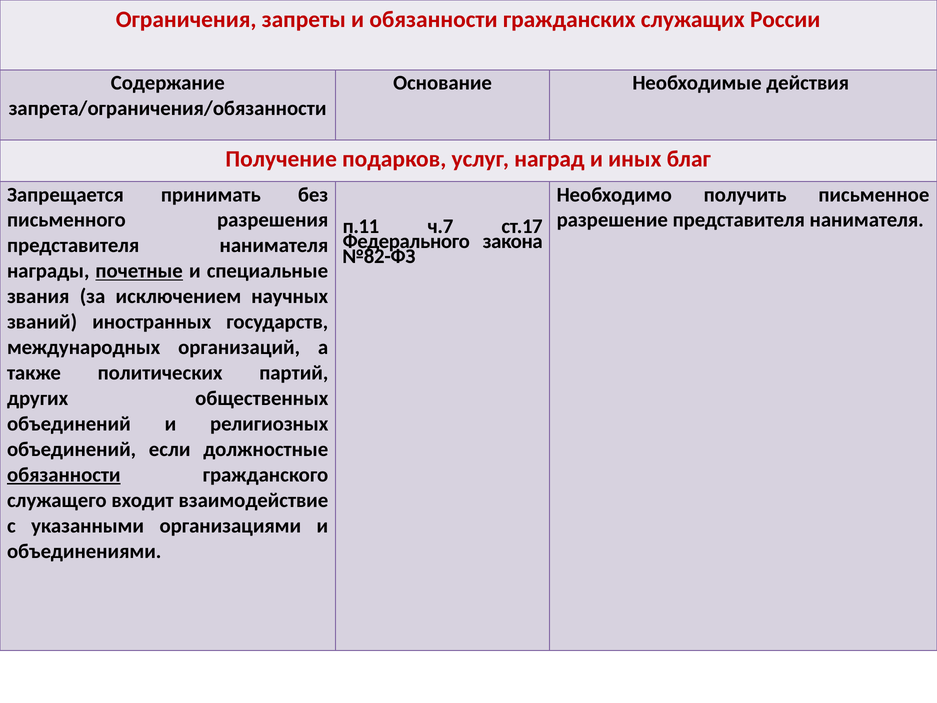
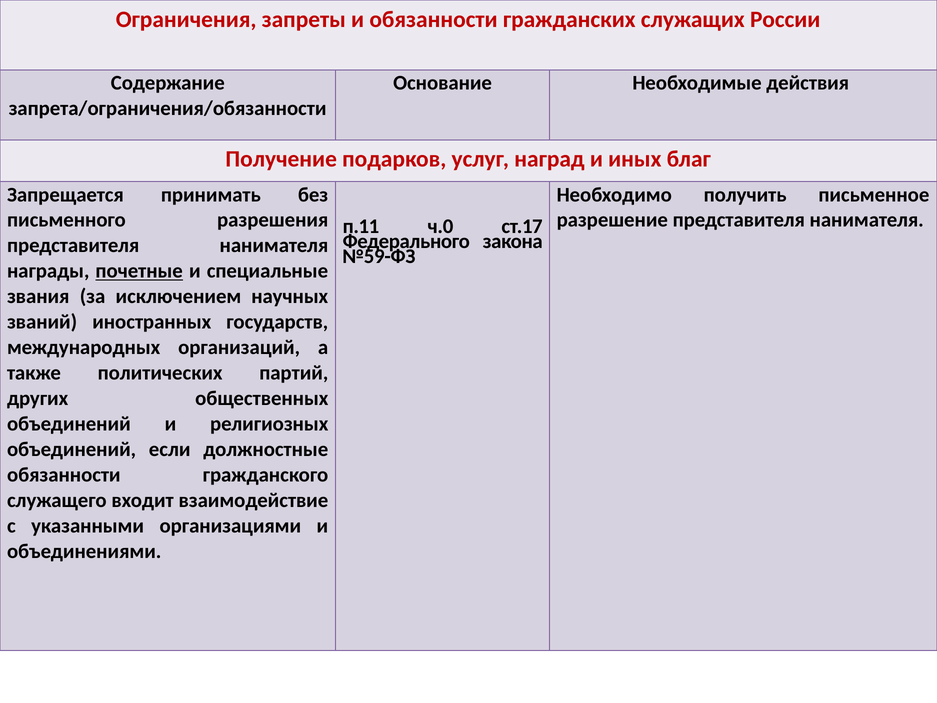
ч.7: ч.7 -> ч.0 (440, 226)
№82-ФЗ: №82-ФЗ -> №59-ФЗ (379, 256)
обязанности underline: present -> none (64, 475)
